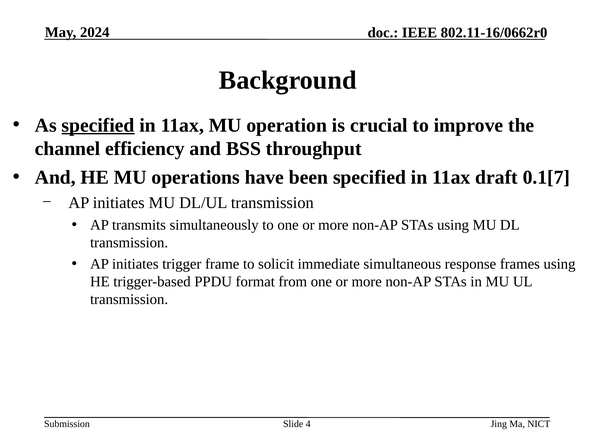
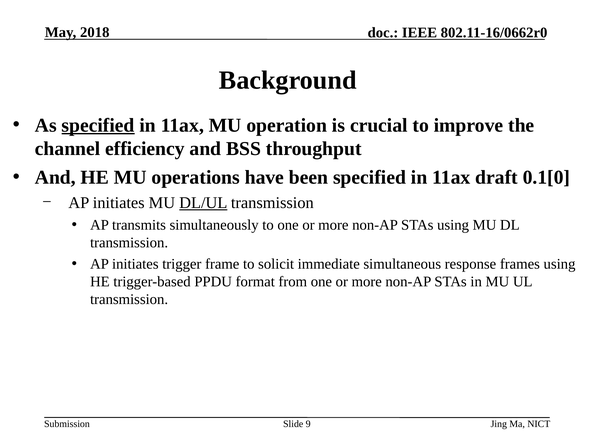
2024: 2024 -> 2018 (95, 32)
0.1[7: 0.1[7 -> 0.1[0 (546, 177)
DL/UL underline: none -> present (203, 203)
4: 4 -> 9 (308, 424)
